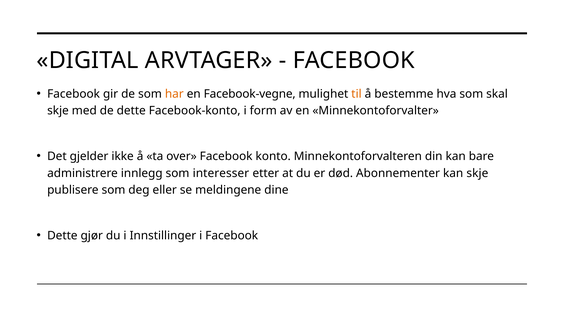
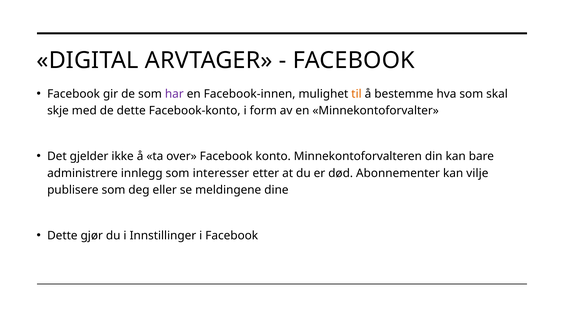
har colour: orange -> purple (174, 94)
Facebook-vegne: Facebook-vegne -> Facebook-innen (250, 94)
kan skje: skje -> vilje (477, 173)
